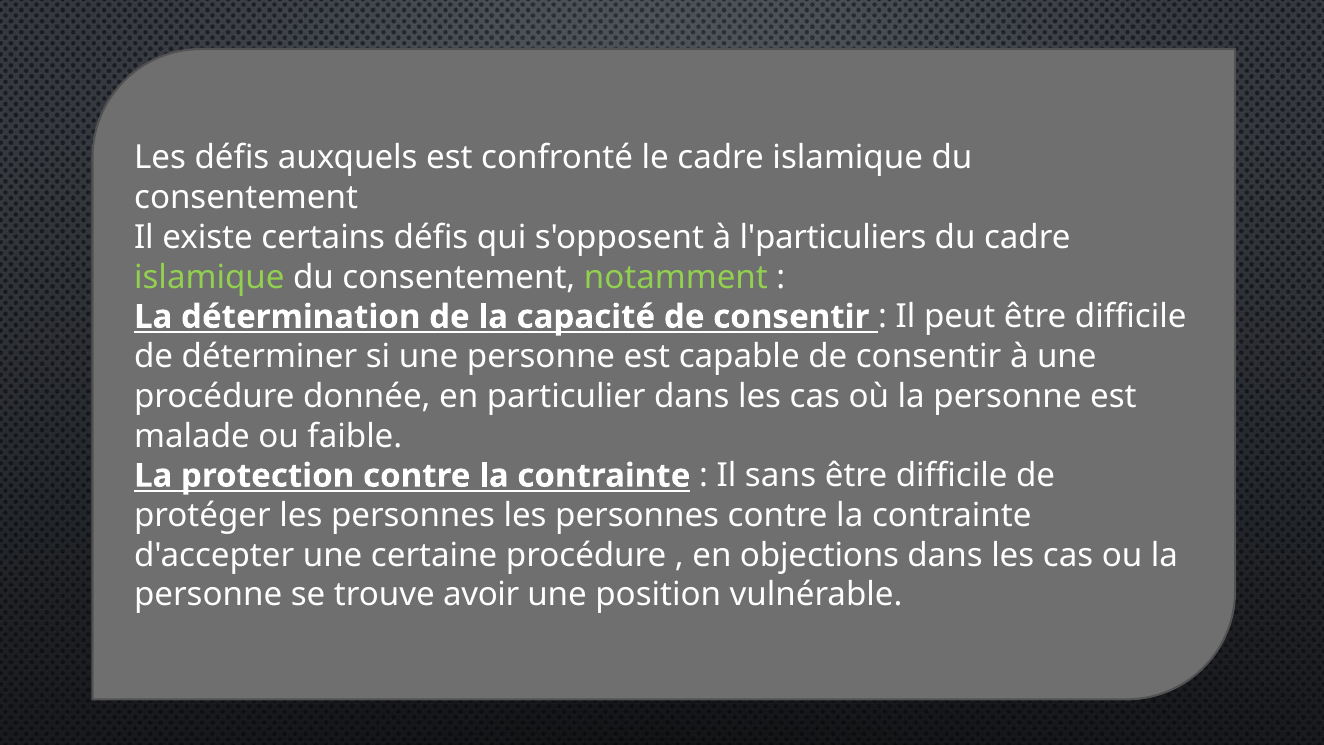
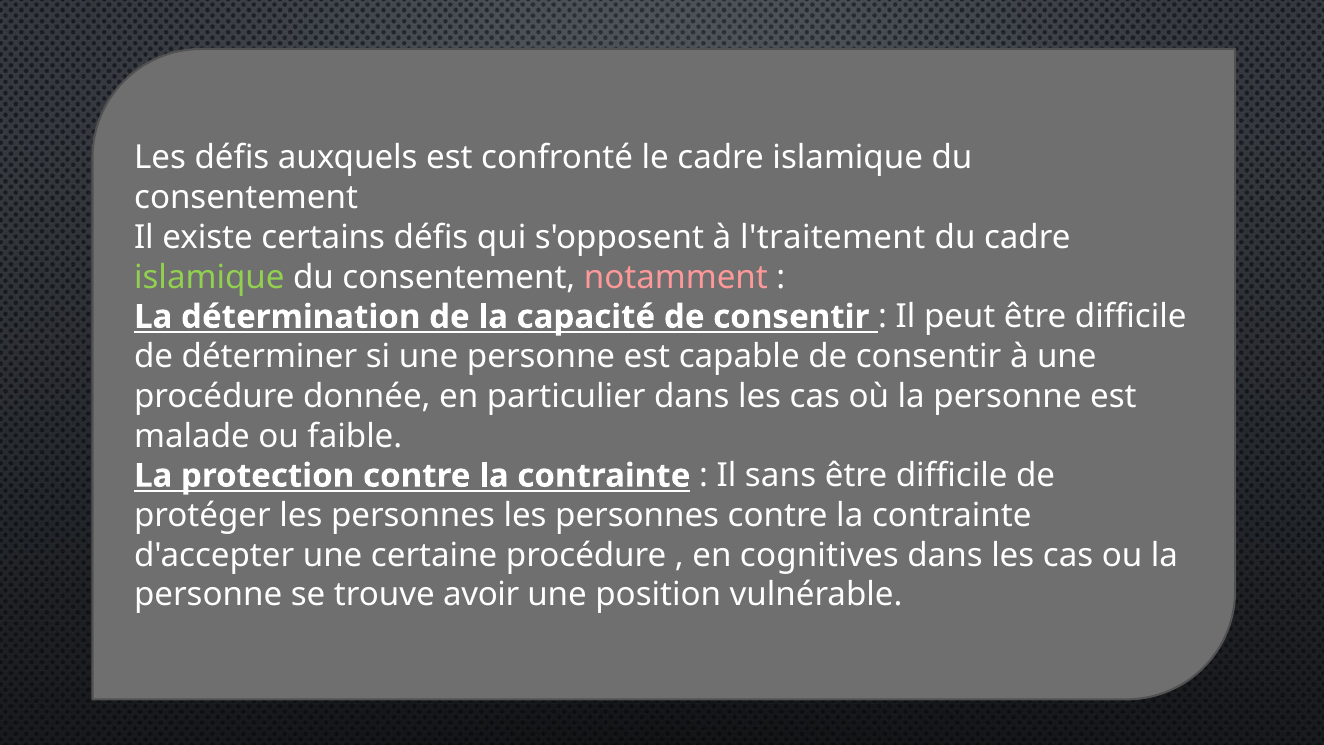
l'particuliers: l'particuliers -> l'traitement (833, 237)
notamment colour: light green -> pink (676, 277)
objections: objections -> cognitives (819, 555)
